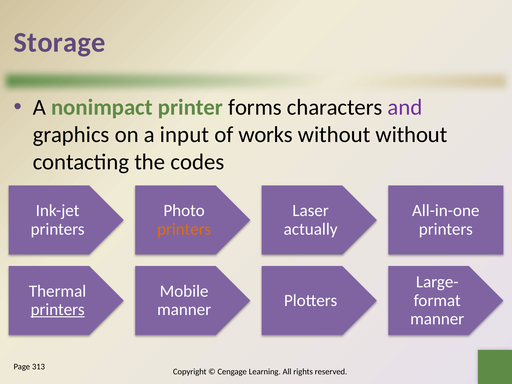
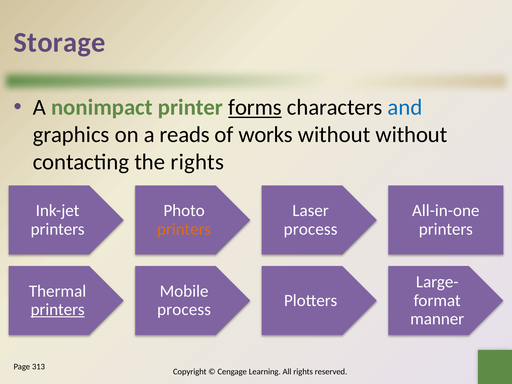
forms underline: none -> present (255, 107)
and colour: purple -> blue (405, 107)
input: input -> reads (185, 135)
the codes: codes -> rights (197, 162)
actually: actually -> process (311, 229)
manner: manner -> process (184, 310)
